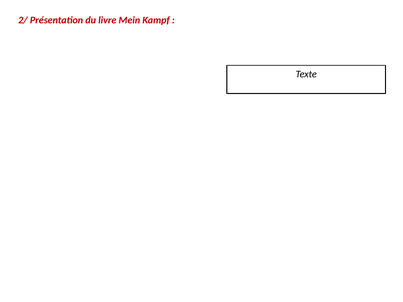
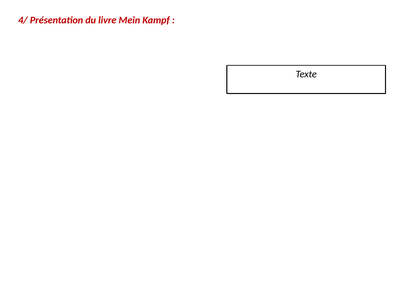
2/: 2/ -> 4/ (23, 20)
